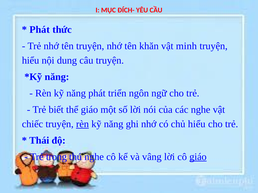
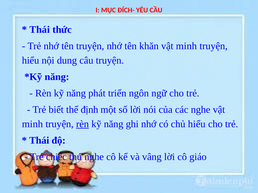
Phát: Phát -> Thái (40, 30)
thể giáo: giáo -> định (89, 110)
chiếc: chiếc -> minh (32, 124)
trong: trong -> chiếc (56, 157)
giáo underline: present -> none (198, 157)
